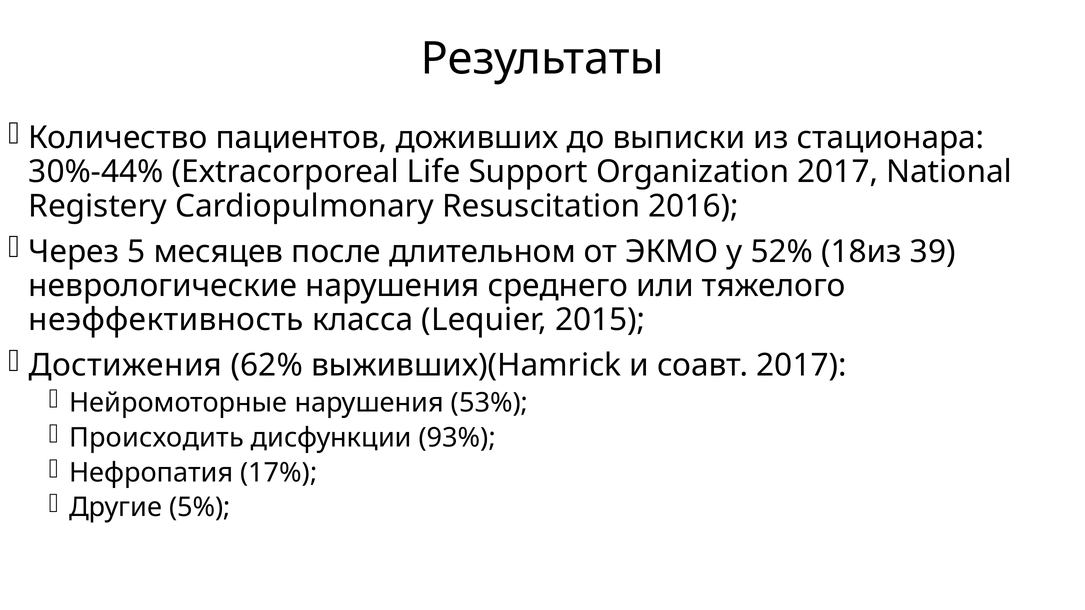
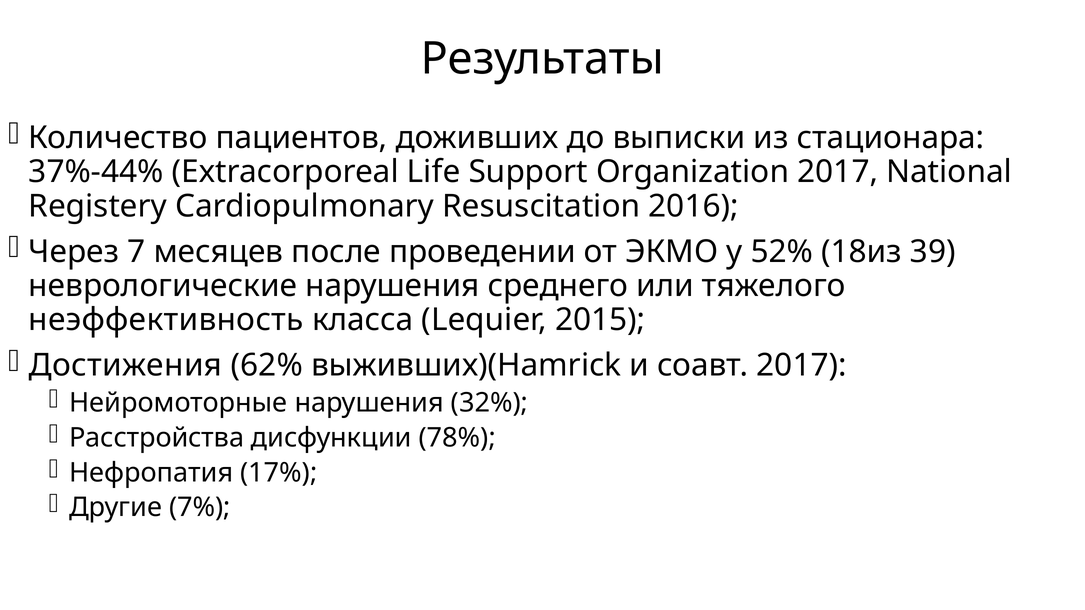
30%-44%: 30%-44% -> 37%-44% (96, 172)
5: 5 -> 7 (136, 252)
длительном: длительном -> проведении (482, 252)
53%: 53% -> 32% (490, 403)
Происходить: Происходить -> Расстройства (157, 438)
93%: 93% -> 78% (457, 438)
5%: 5% -> 7% (200, 508)
